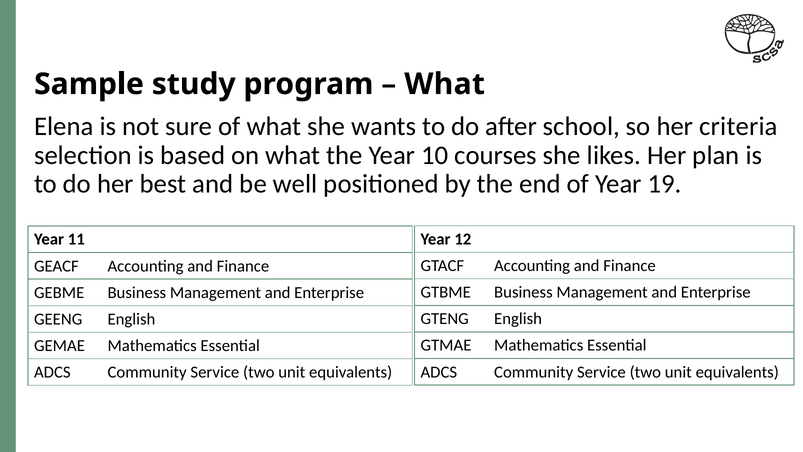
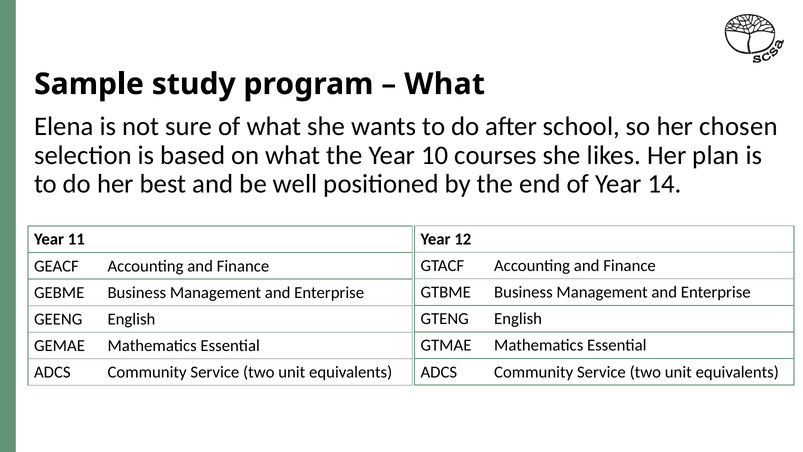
criteria: criteria -> chosen (739, 126)
19: 19 -> 14 (665, 184)
